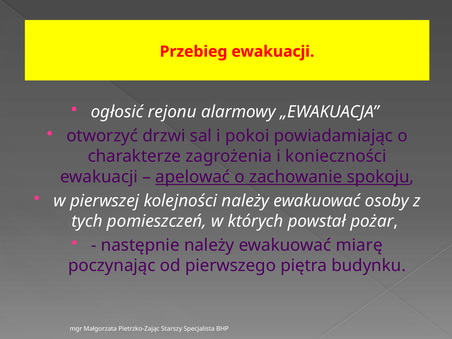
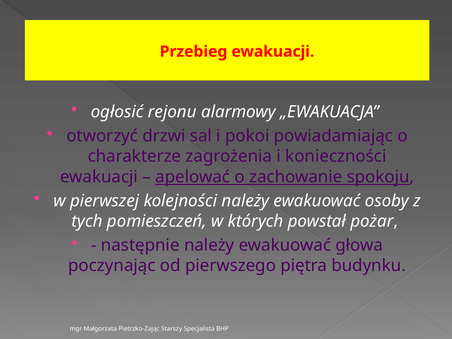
miarę: miarę -> głowa (359, 245)
